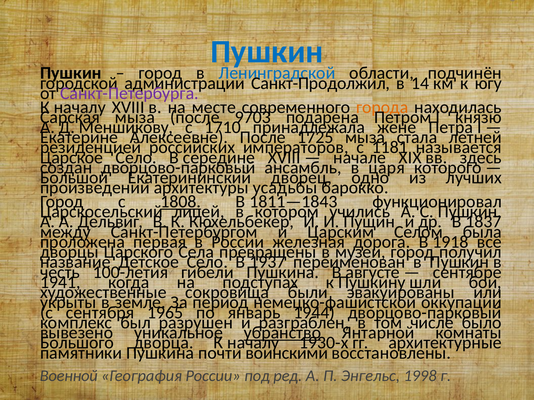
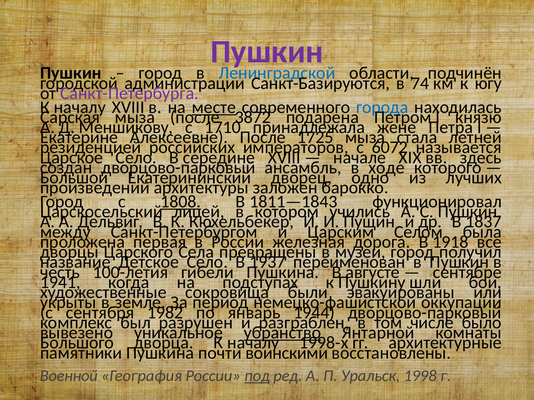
Пушкин colour: blue -> purple (267, 52)
Санкт-Продолжил: Санкт-Продолжил -> Санкт-Базируются (321, 83)
14: 14 -> 74 (420, 83)
месте underline: none -> present (214, 107)
города colour: orange -> blue (382, 107)
9703: 9703 -> 3872 (253, 117)
1181: 1181 -> 6072 (390, 148)
царя: царя -> ходе (387, 168)
усадьбы: усадьбы -> заложен (285, 188)
1965: 1965 -> 1982 (165, 313)
1930-х: 1930-х -> 1998-х (324, 343)
под underline: none -> present (257, 376)
Энгельс: Энгельс -> Уральск (371, 376)
